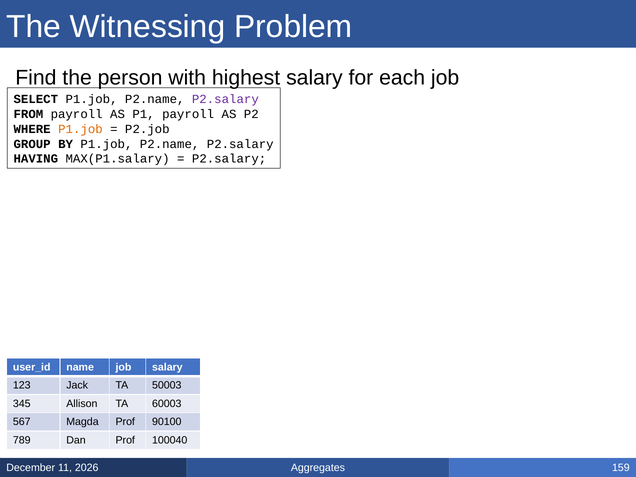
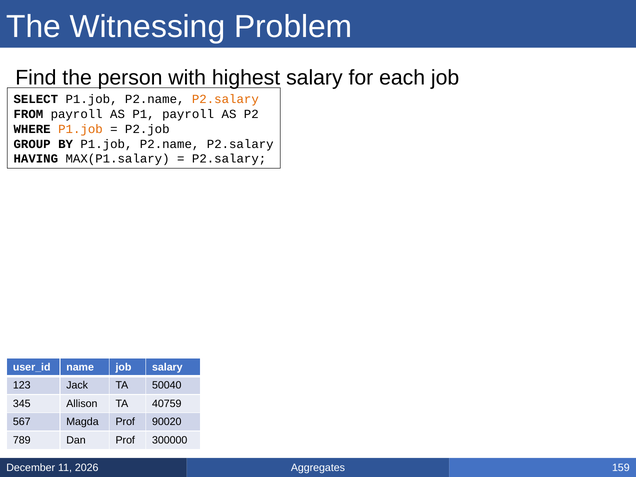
P2.salary colour: purple -> orange (225, 99)
50003: 50003 -> 50040 (167, 385)
60003: 60003 -> 40759 (167, 404)
90100: 90100 -> 90020 (167, 422)
100040: 100040 -> 300000 (170, 440)
